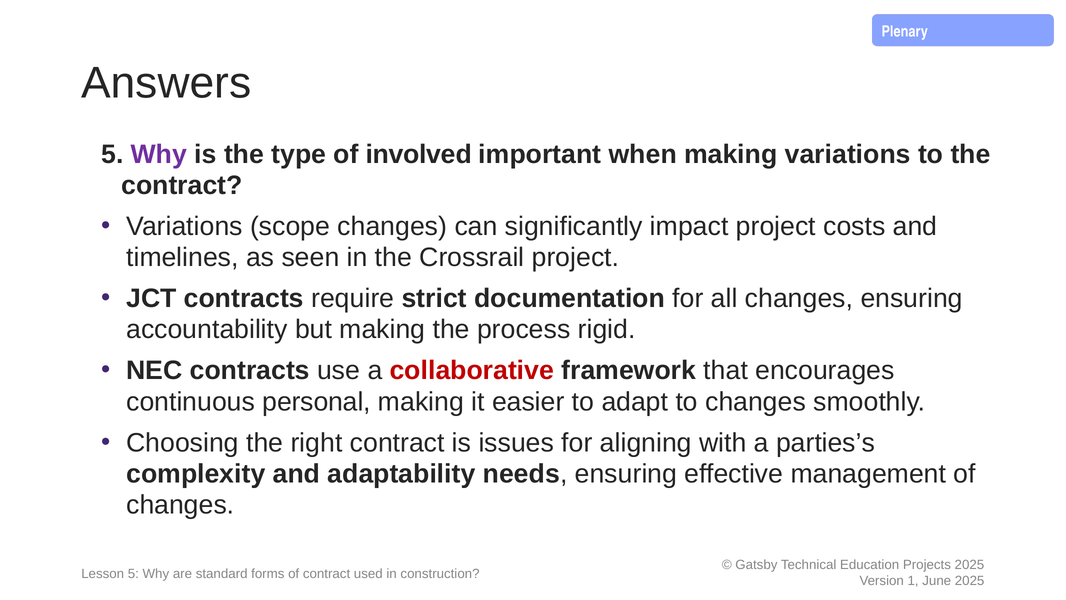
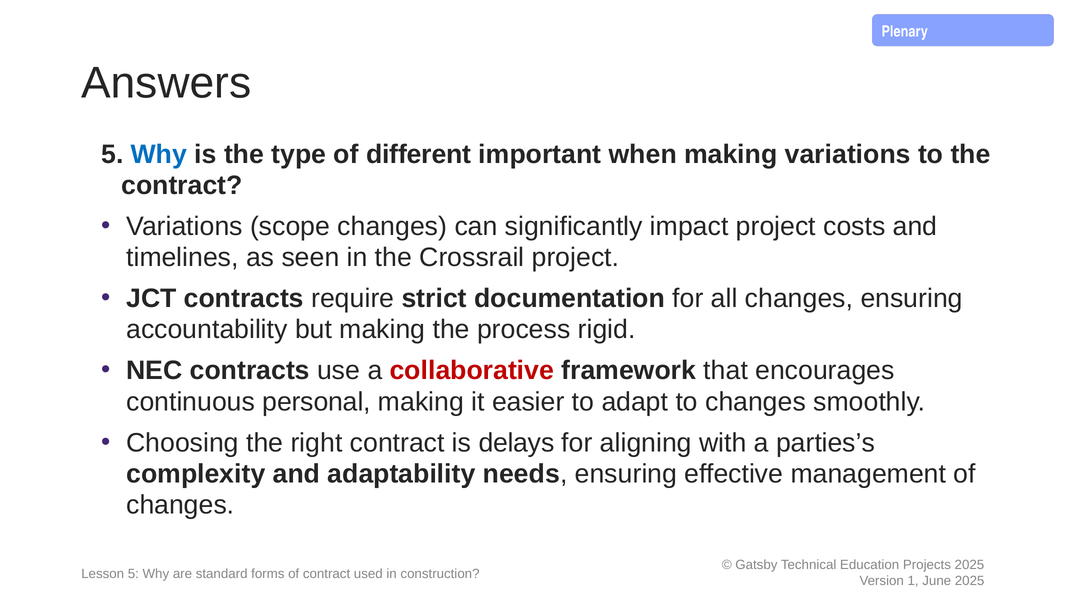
Why colour: purple -> blue (159, 154)
involved: involved -> different (419, 154)
issues: issues -> delays (516, 443)
